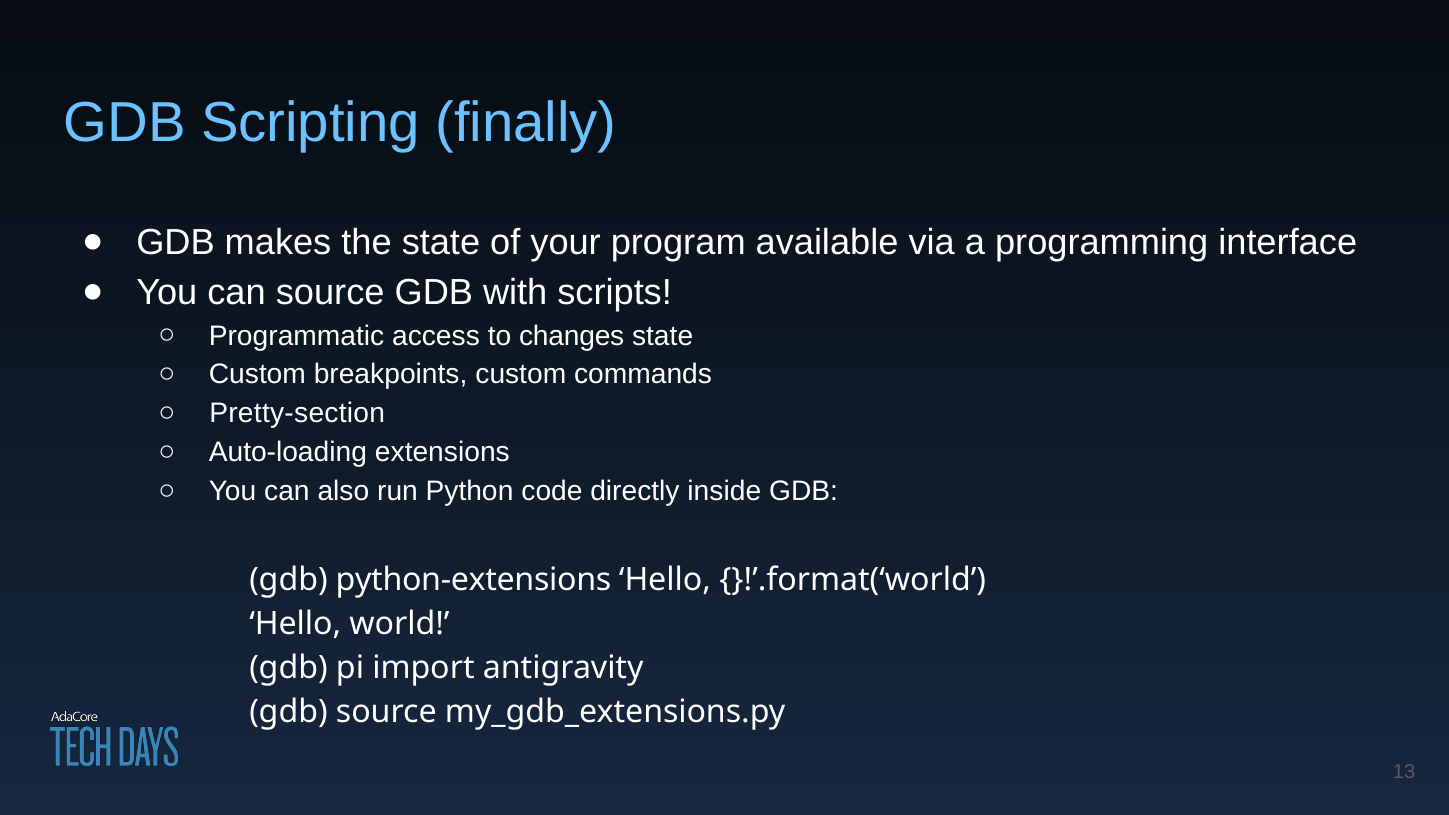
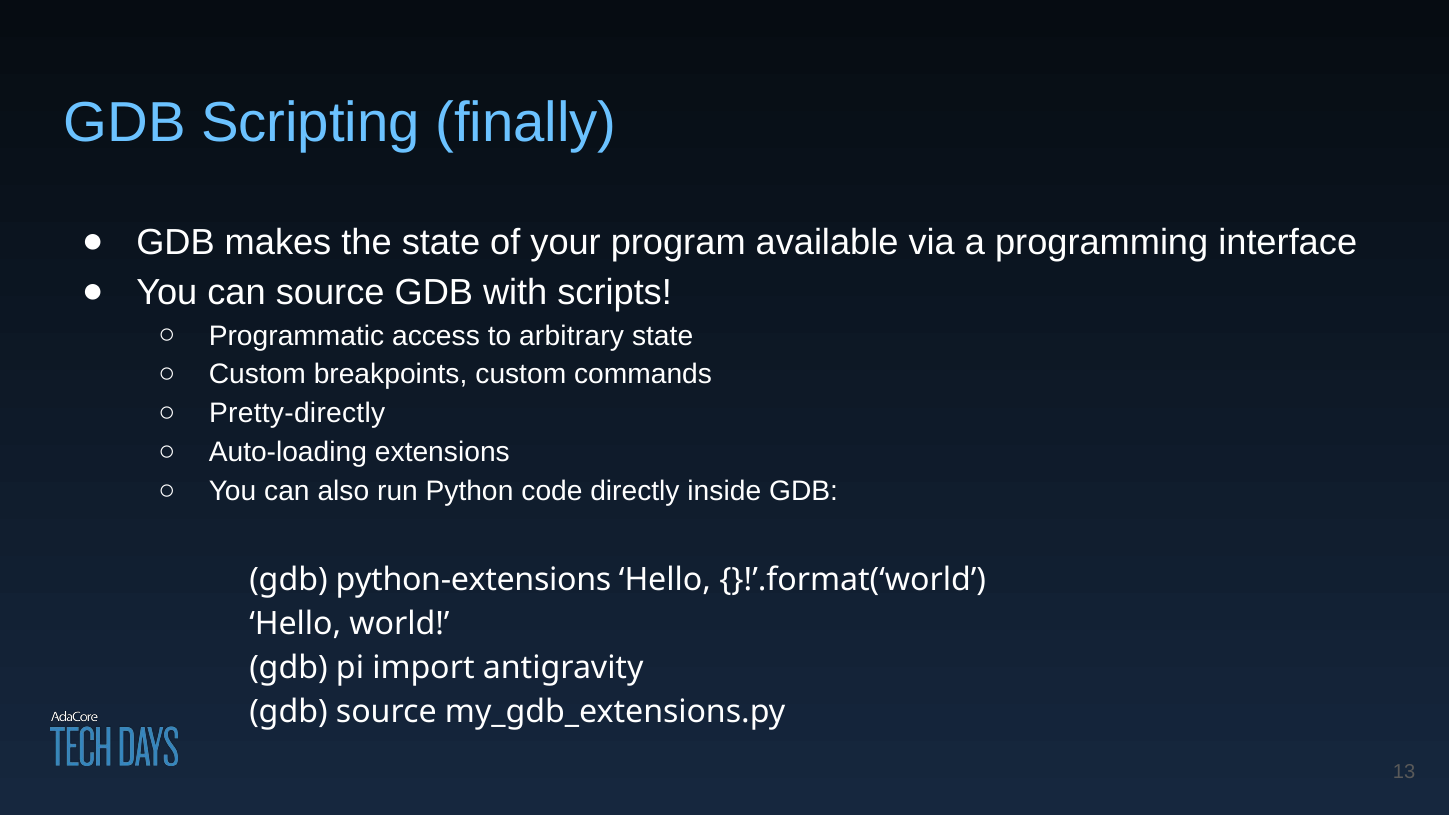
changes: changes -> arbitrary (572, 336)
Pretty-section: Pretty-section -> Pretty-directly (297, 414)
